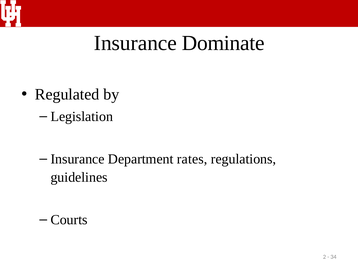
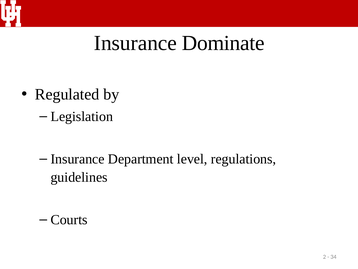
rates: rates -> level (192, 159)
